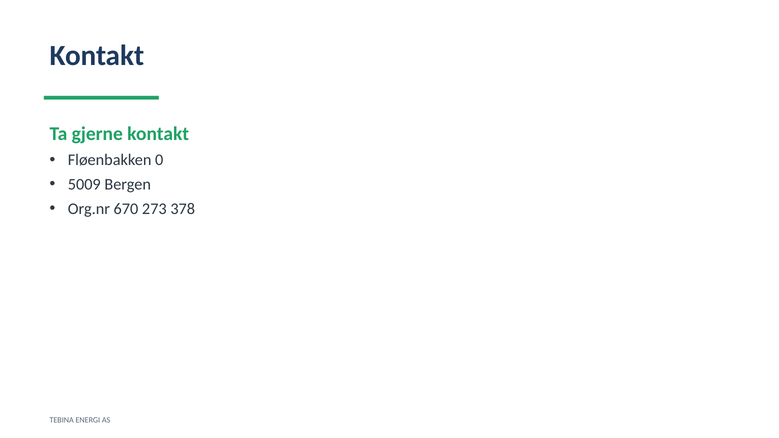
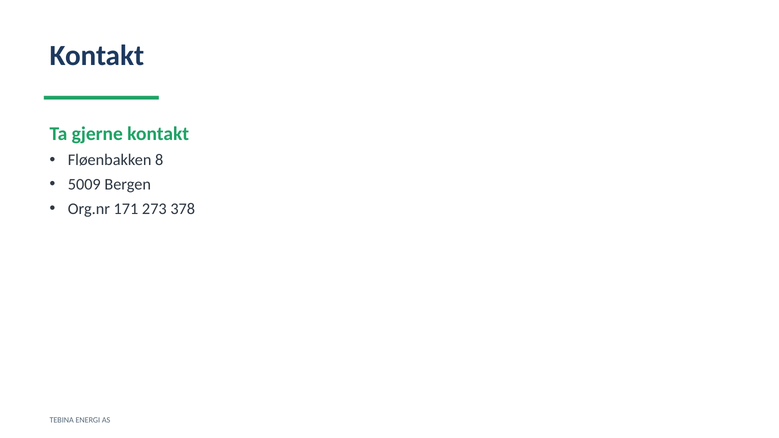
0: 0 -> 8 (159, 160)
670: 670 -> 171 (126, 209)
